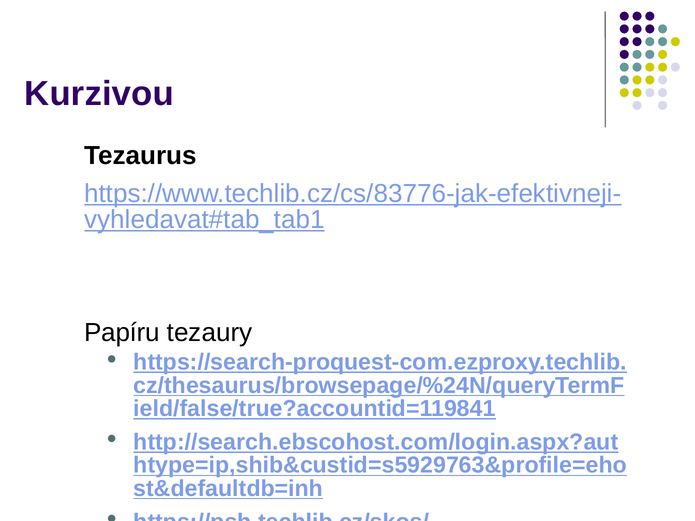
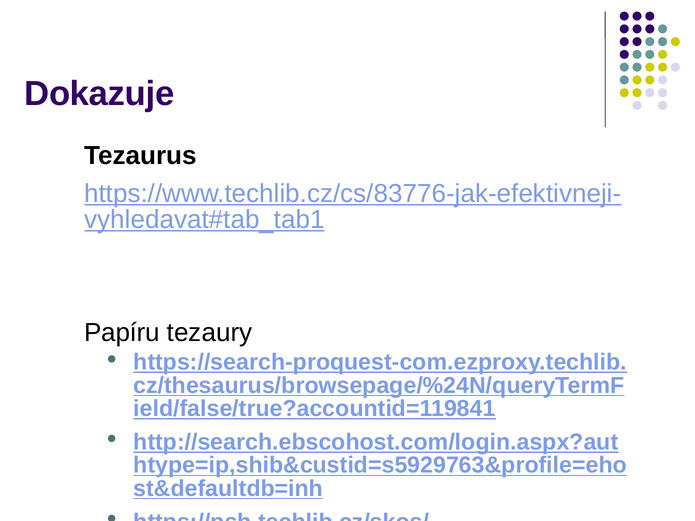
Kurzivou: Kurzivou -> Dokazuje (99, 94)
